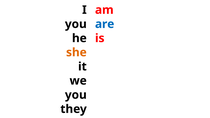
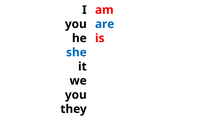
she colour: orange -> blue (76, 52)
